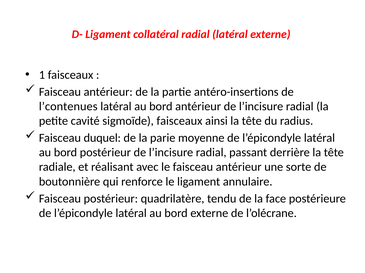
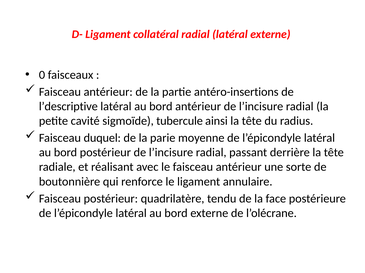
1: 1 -> 0 (42, 75)
l’contenues: l’contenues -> l’descriptive (68, 107)
sigmoïde faisceaux: faisceaux -> tubercule (180, 121)
